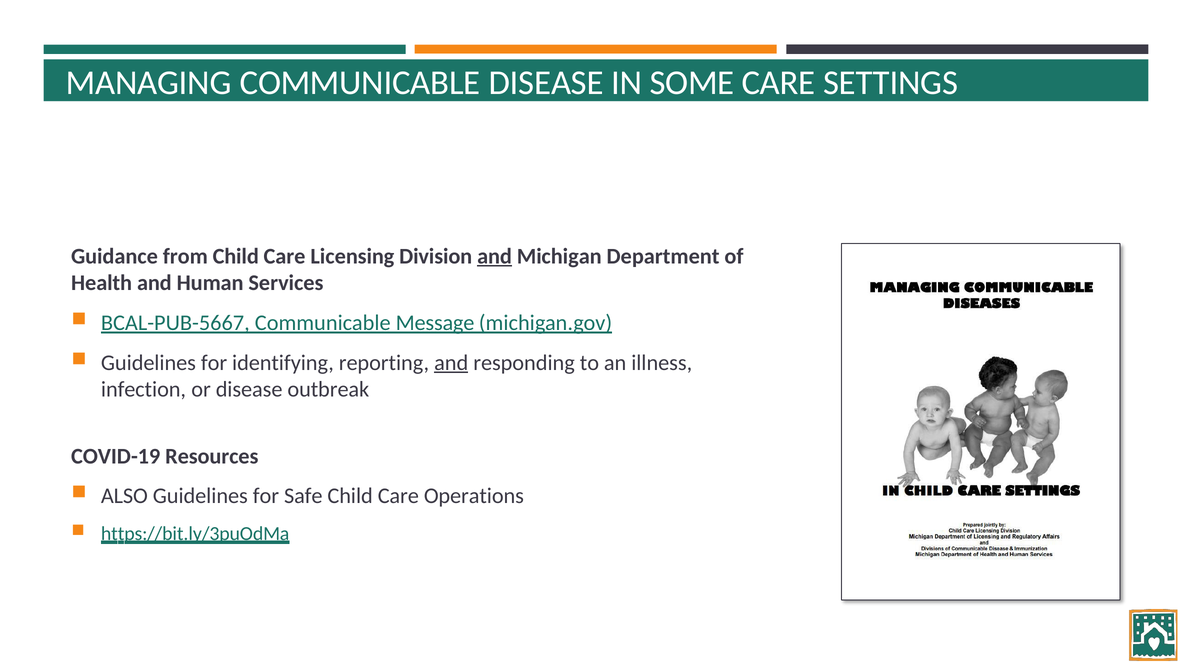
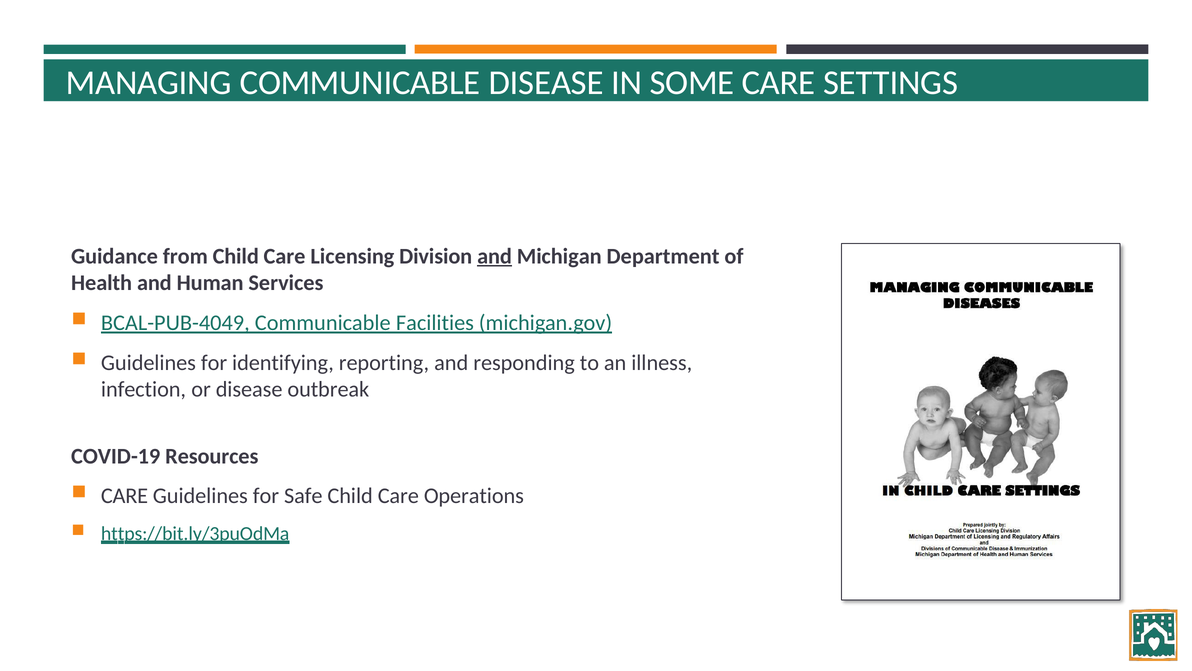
BCAL-PUB-5667: BCAL-PUB-5667 -> BCAL-PUB-4049 (175, 322)
Message: Message -> Facilities (435, 322)
and underline: present -> none (451, 362)
ALSO: ALSO -> CARE (124, 495)
